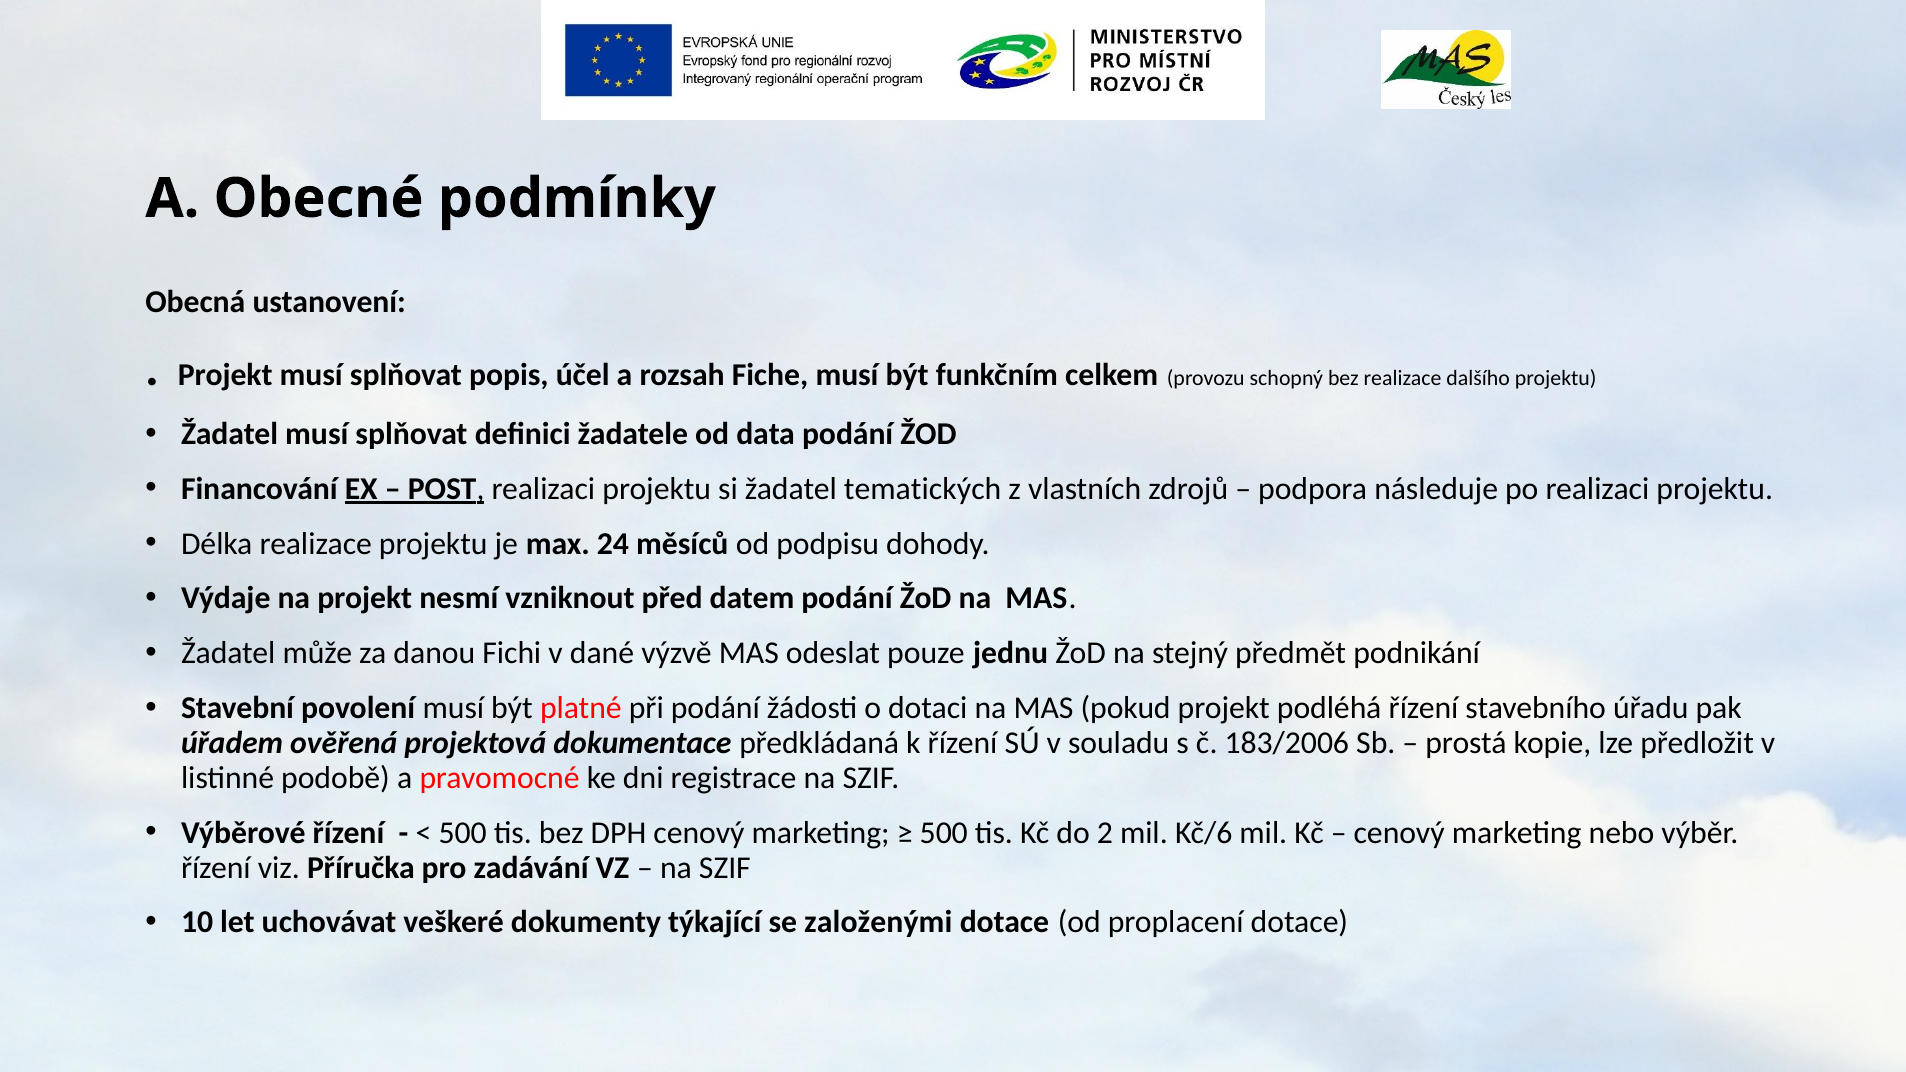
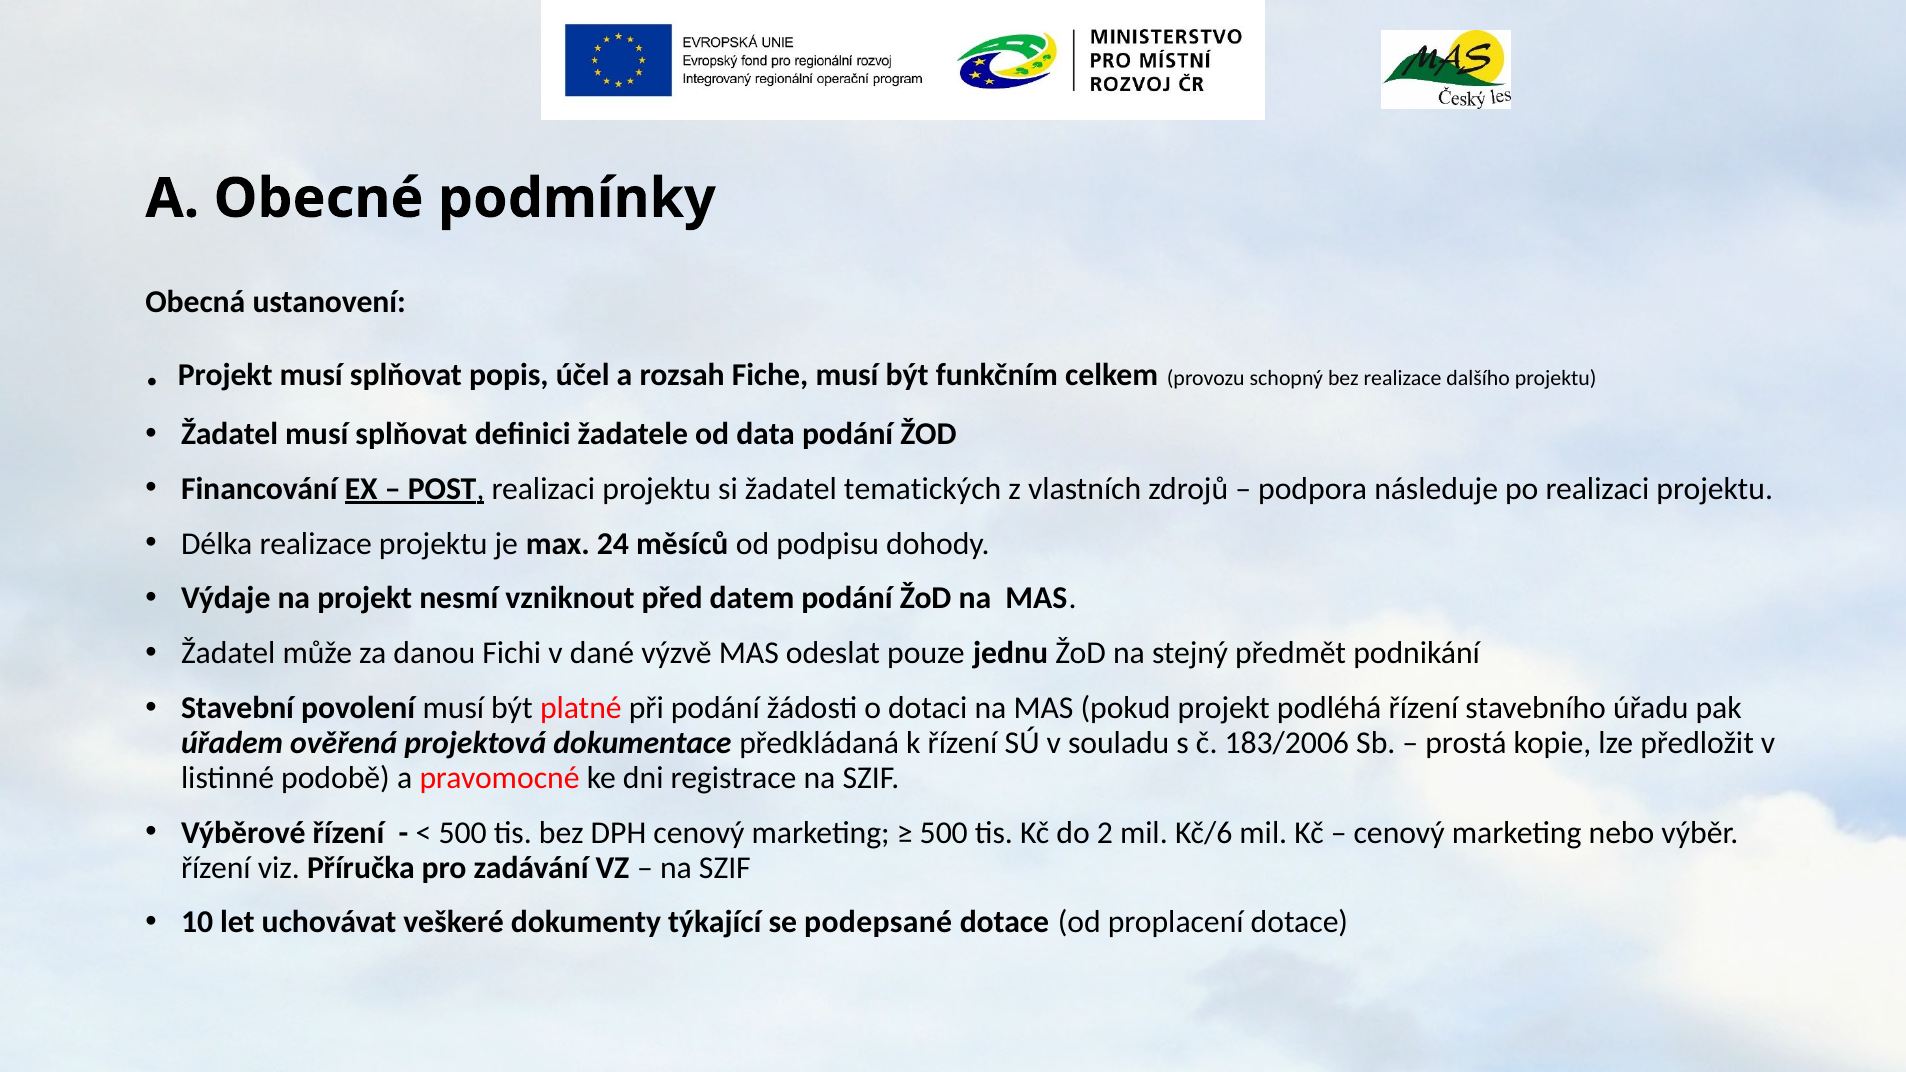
založenými: založenými -> podepsané (878, 923)
